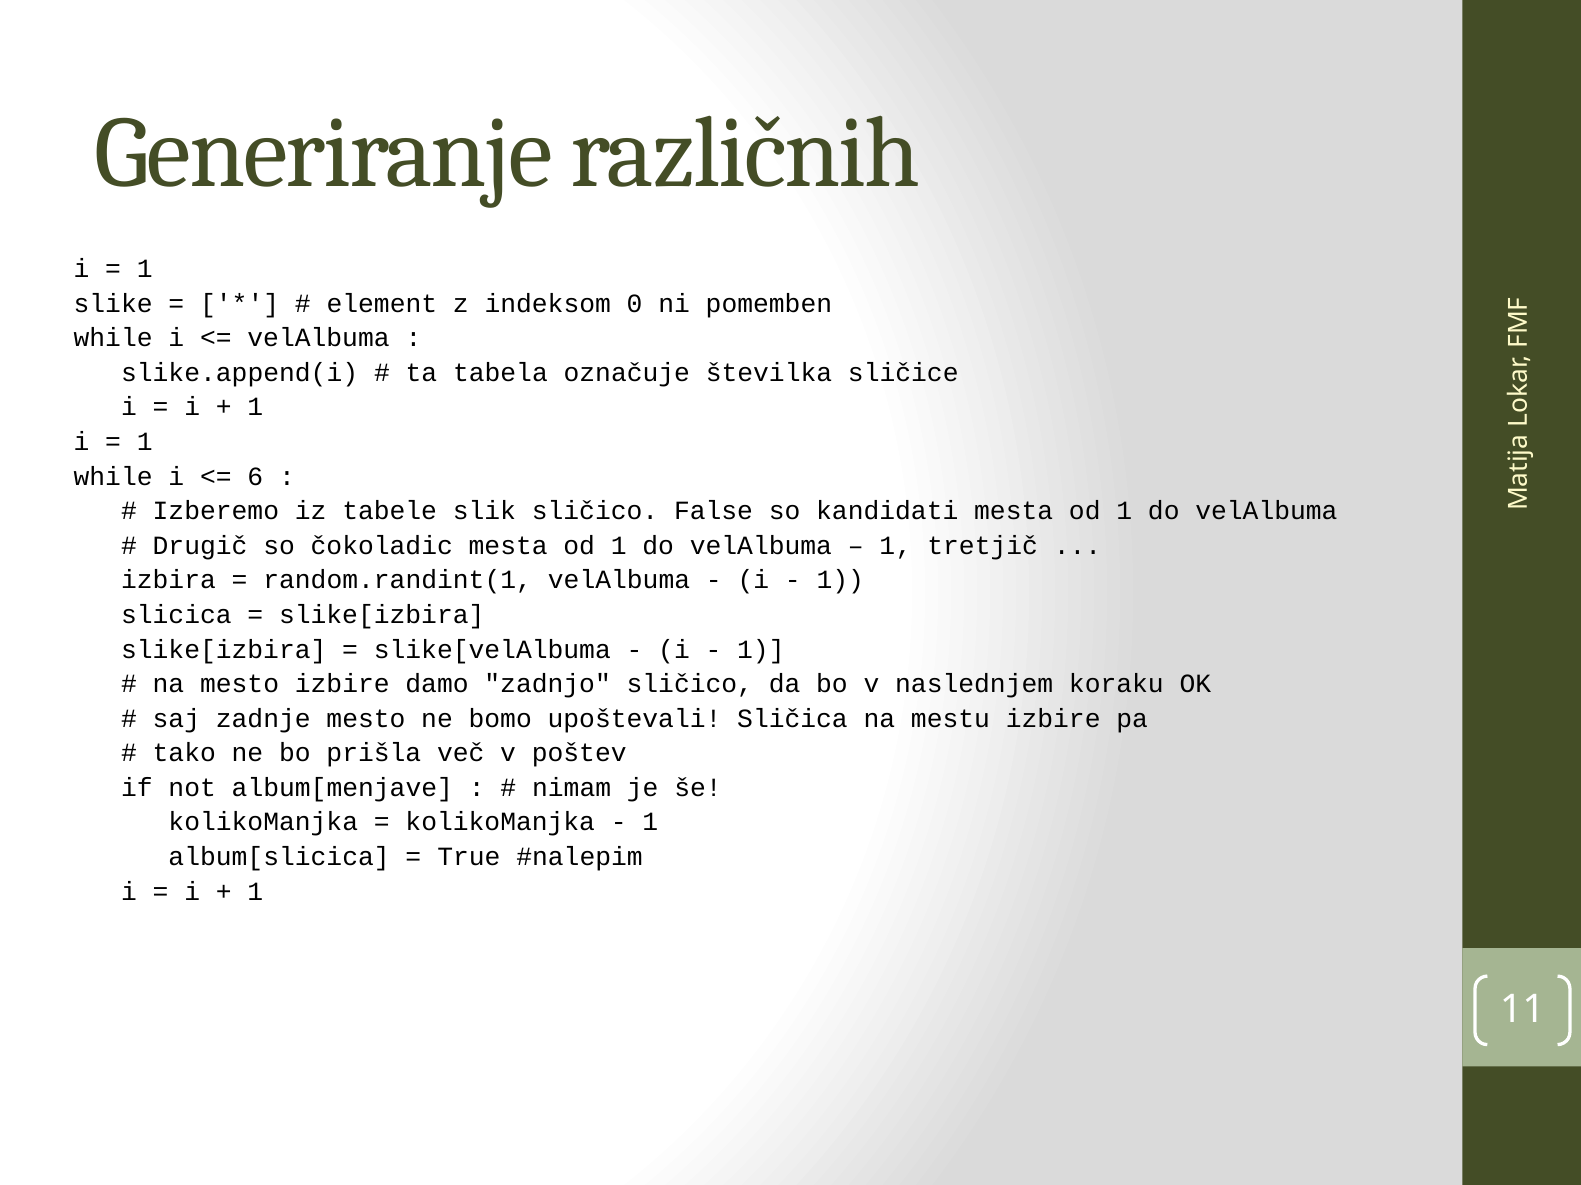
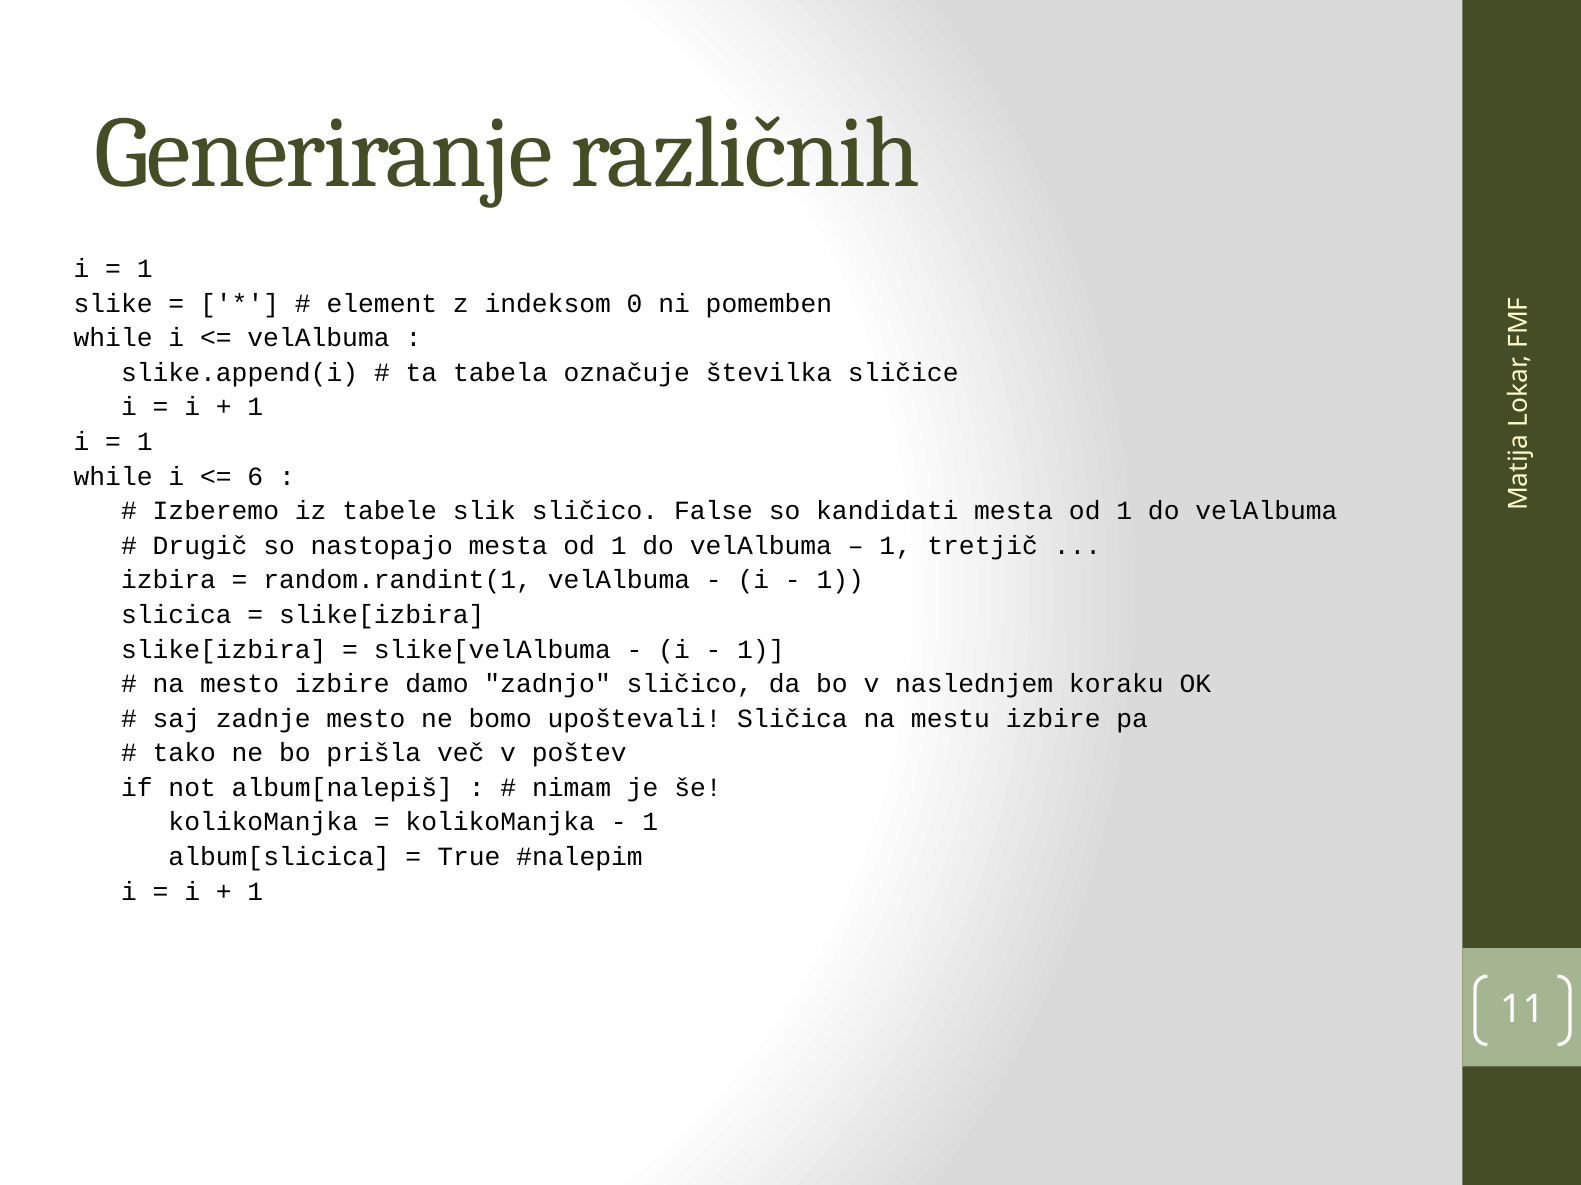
čokoladic: čokoladic -> nastopajo (382, 546)
album[menjave: album[menjave -> album[nalepiš (342, 788)
